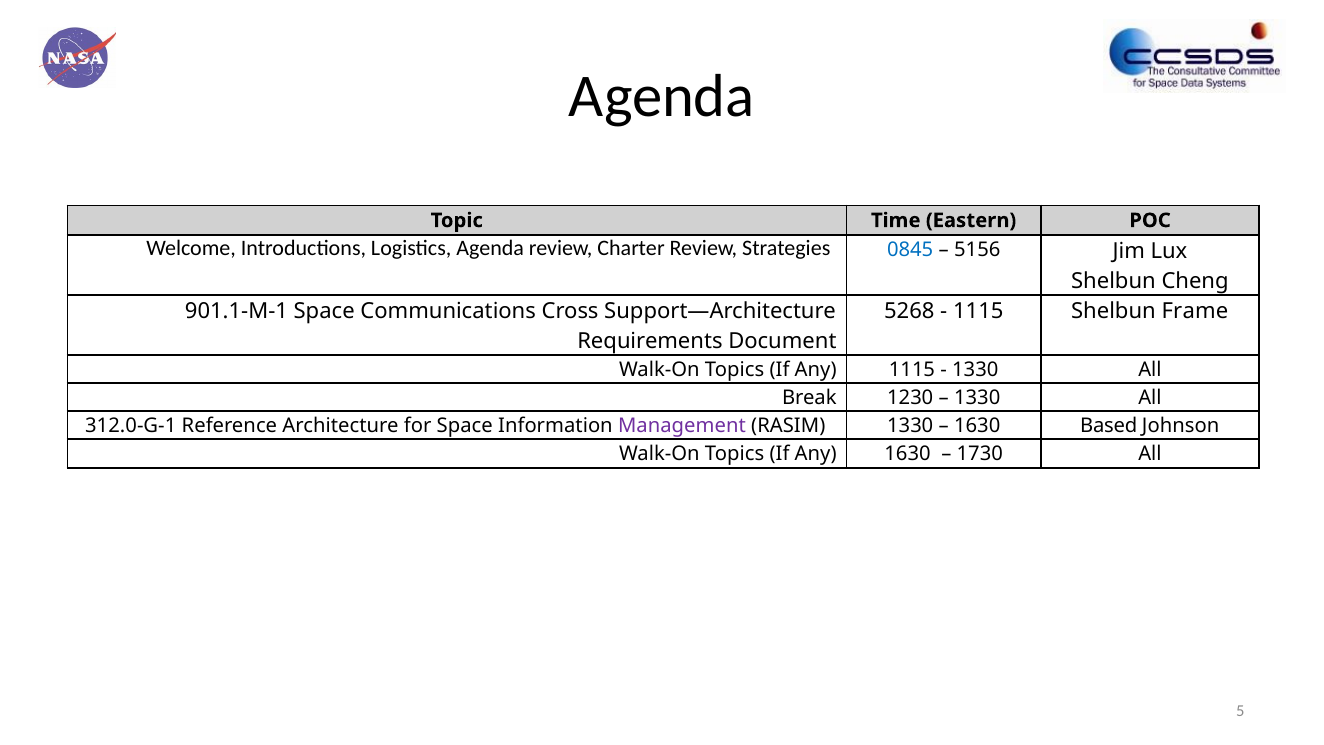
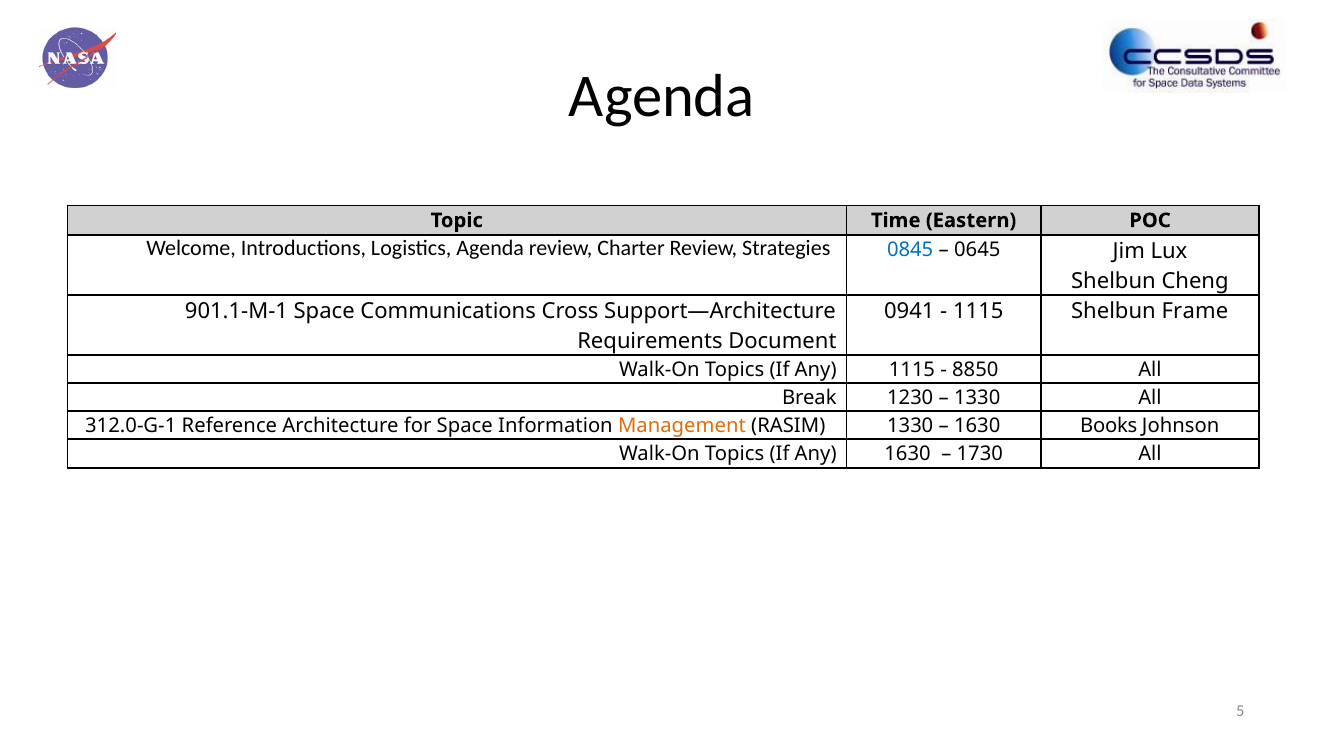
5156: 5156 -> 0645 (977, 250)
5268: 5268 -> 0941 (909, 311)
1330: 1330 -> 8850 (975, 370)
Management colour: purple -> orange (682, 426)
Based: Based -> Books (1109, 426)
